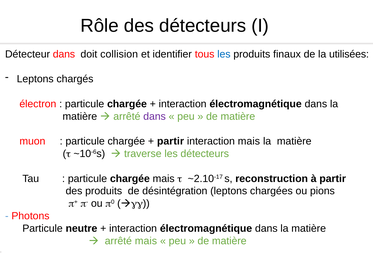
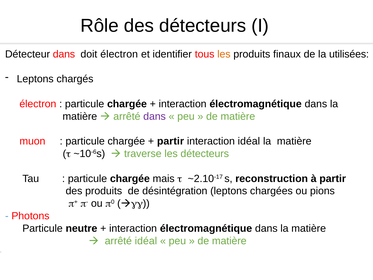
doit collision: collision -> électron (119, 54)
les colour: blue -> orange (224, 54)
interaction mais: mais -> idéal (249, 141)
arrêté mais: mais -> idéal (146, 241)
